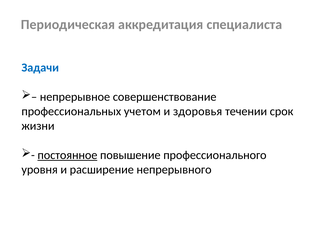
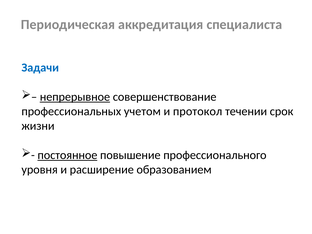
непрерывное underline: none -> present (75, 97)
здоровья: здоровья -> протокол (198, 111)
непрерывного: непрерывного -> образованием (174, 170)
